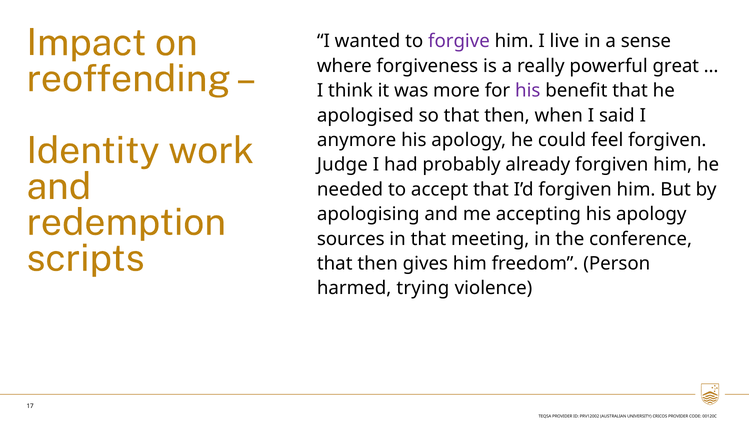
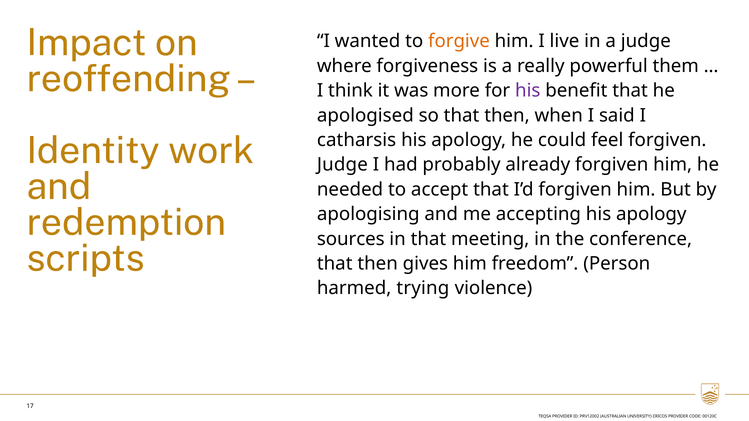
forgive colour: purple -> orange (459, 41)
a sense: sense -> judge (646, 41)
great: great -> them (676, 66)
anymore: anymore -> catharsis (357, 140)
